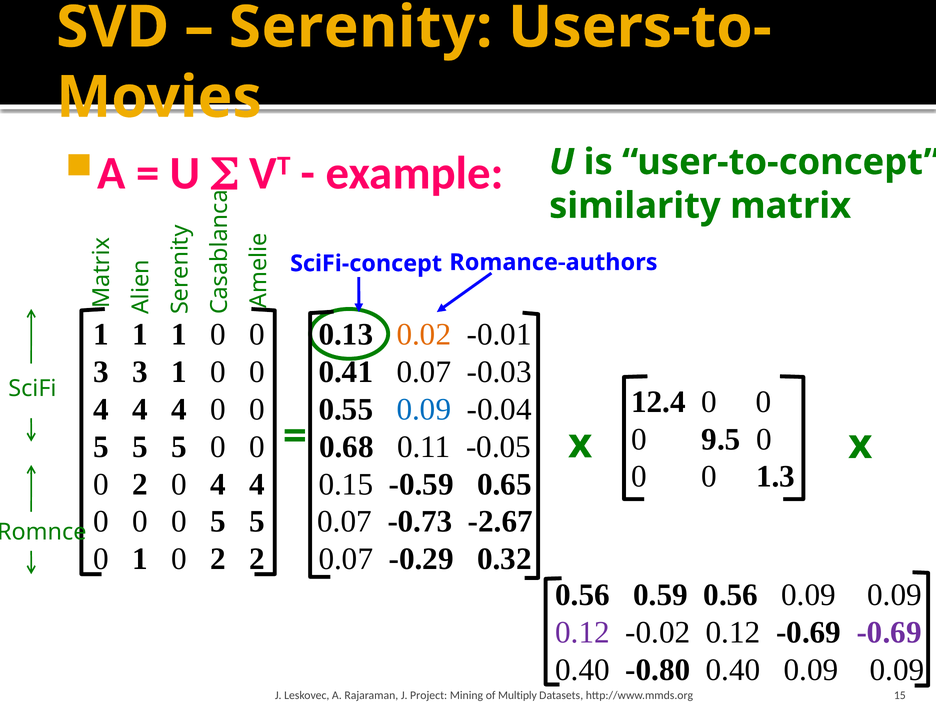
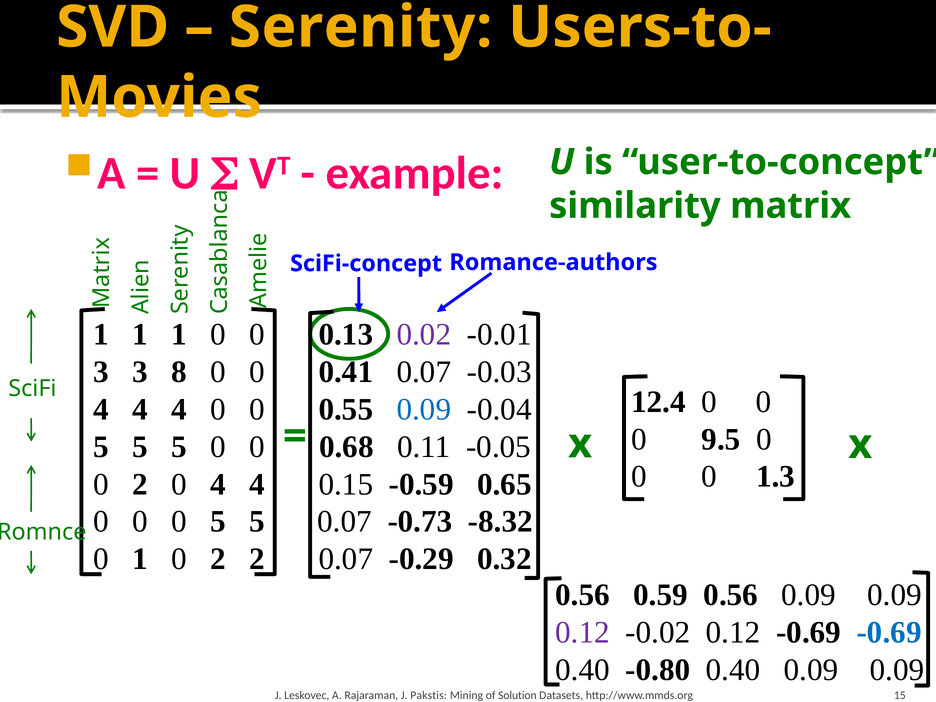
0.02 colour: orange -> purple (424, 334)
3 1: 1 -> 8 (179, 372)
-2.67: -2.67 -> -8.32 (500, 522)
-0.69 colour: purple -> blue (889, 632)
Project: Project -> Pakstis (429, 696)
Multiply: Multiply -> Solution (517, 696)
